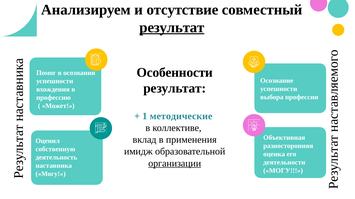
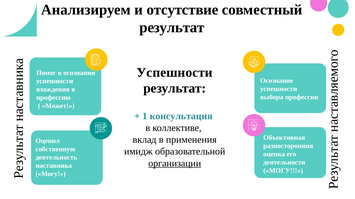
результат underline: present -> none (172, 28)
Особенности: Особенности -> Успешности (175, 73)
методические: методические -> консультация (181, 117)
